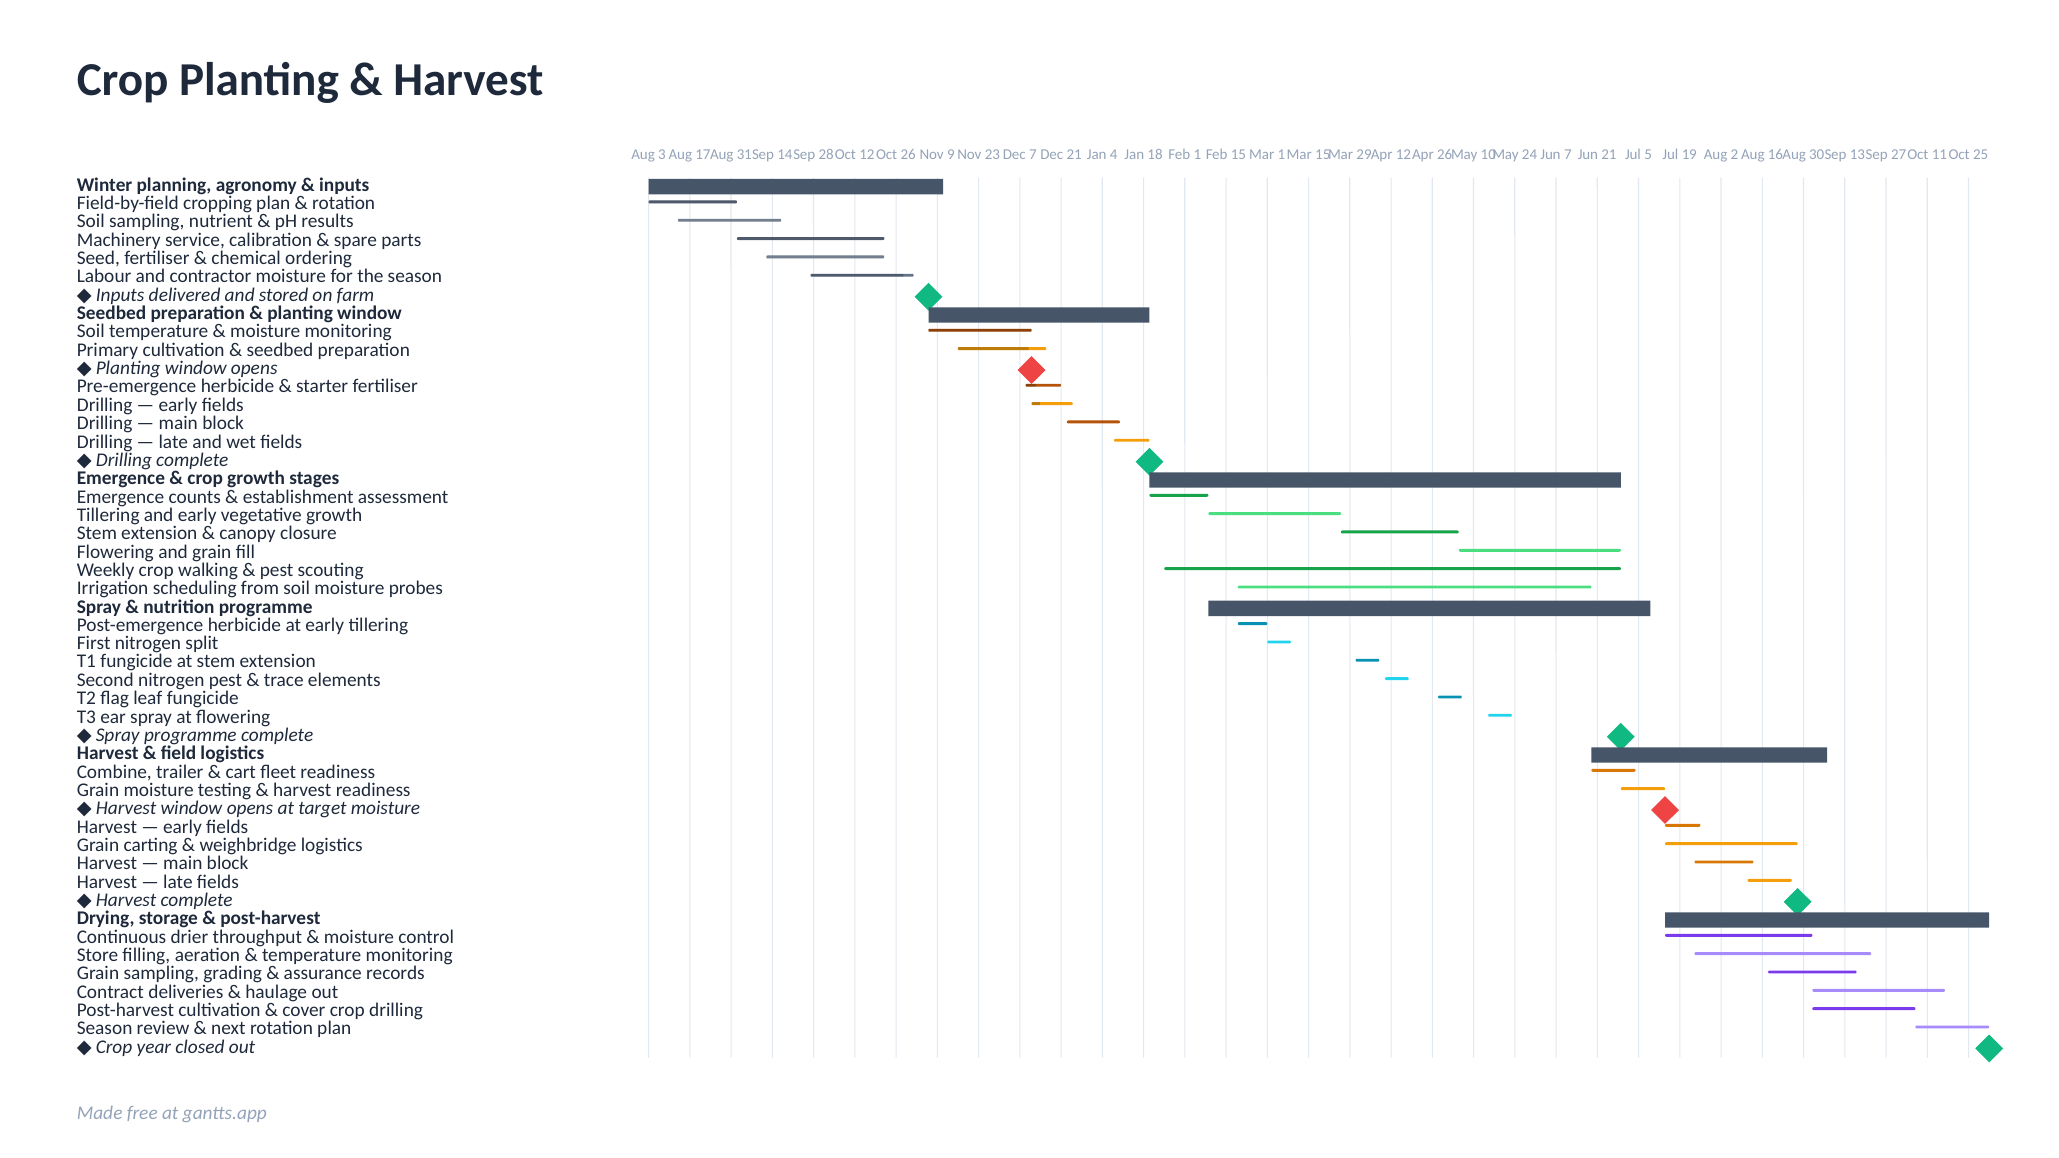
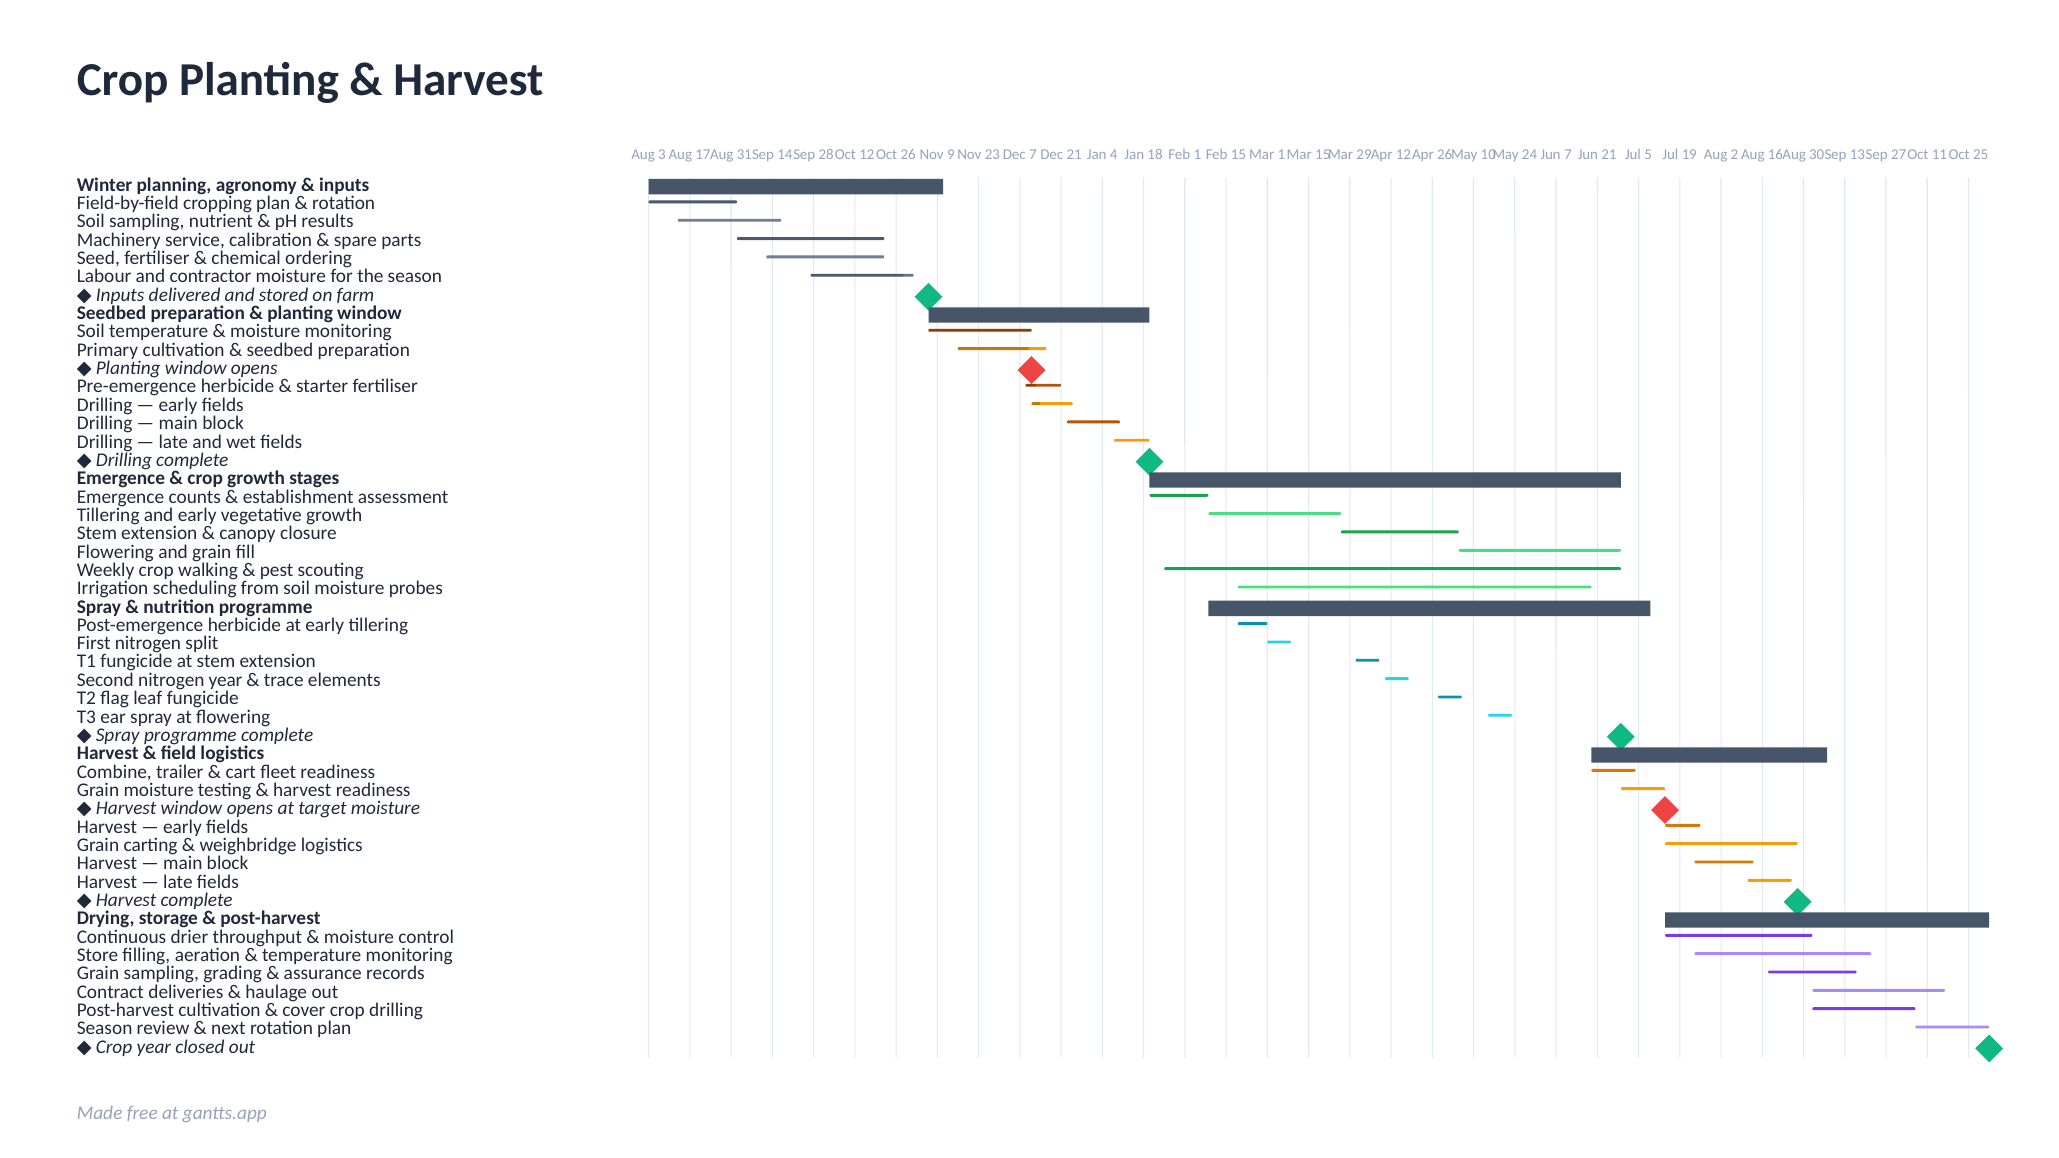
nitrogen pest: pest -> year (225, 680)
